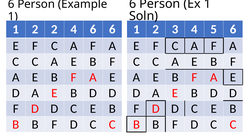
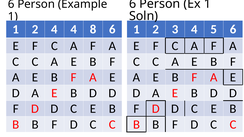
2 2: 2 -> 4 (54, 29)
4 6: 6 -> 8 (93, 29)
